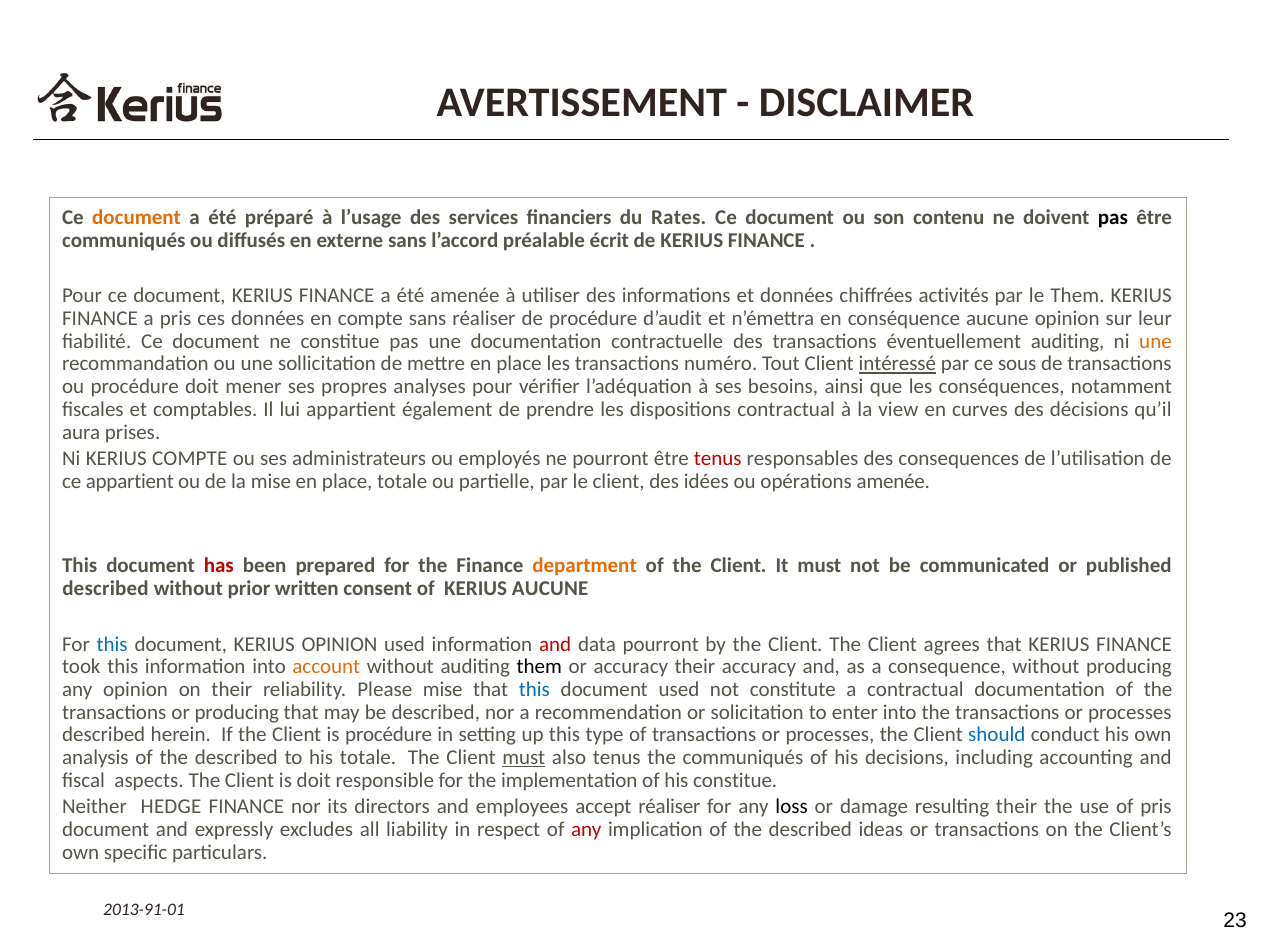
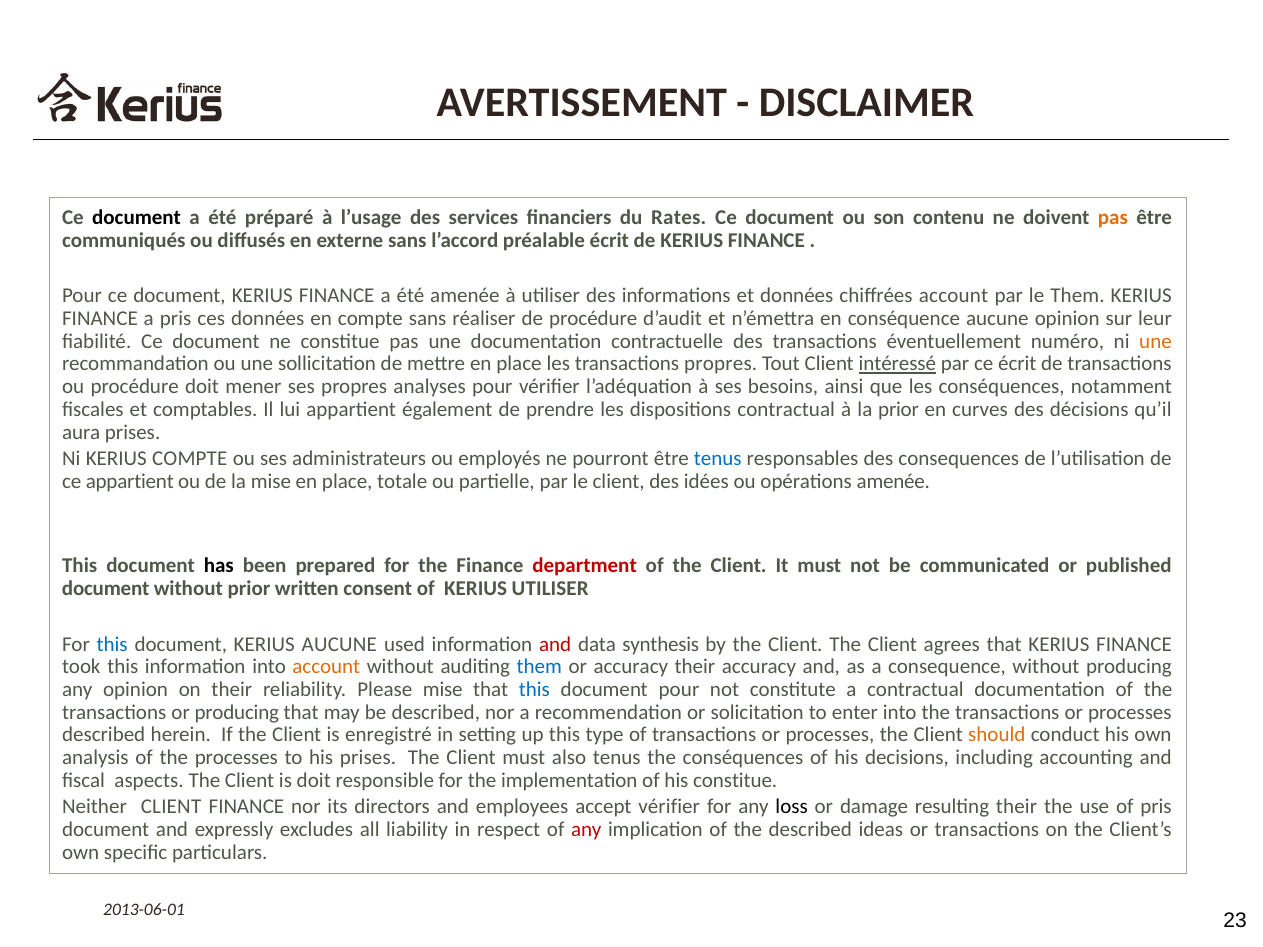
document colour: orange -> black (137, 218)
pas colour: black -> orange (1113, 218)
chiffrées activités: activités -> account (954, 296)
éventuellement auditing: auditing -> numéro (1067, 341)
transactions numéro: numéro -> propres (721, 364)
ce sous: sous -> écrit (1017, 364)
la view: view -> prior (899, 410)
tenus colour: red -> blue (718, 459)
has colour: red -> black (219, 566)
department colour: orange -> red (585, 566)
described: described -> document (106, 589)
KERIUS AUCUNE: AUCUNE -> UTILISER (550, 589)
KERIUS OPINION: OPINION -> AUCUNE (339, 644)
data pourront: pourront -> synthesis (661, 644)
them colour: black -> blue (539, 667)
document used: used -> pour (679, 690)
is procédure: procédure -> enregistré (389, 735)
should colour: blue -> orange (997, 735)
analysis of the described: described -> processes (236, 758)
his totale: totale -> prises (368, 758)
must underline: present -> none (524, 758)
the communiqués: communiqués -> conséquences (743, 758)
Neither HEDGE: HEDGE -> CLIENT (171, 807)
accept réaliser: réaliser -> vérifier (669, 807)
2013-91-01: 2013-91-01 -> 2013-06-01 (144, 910)
